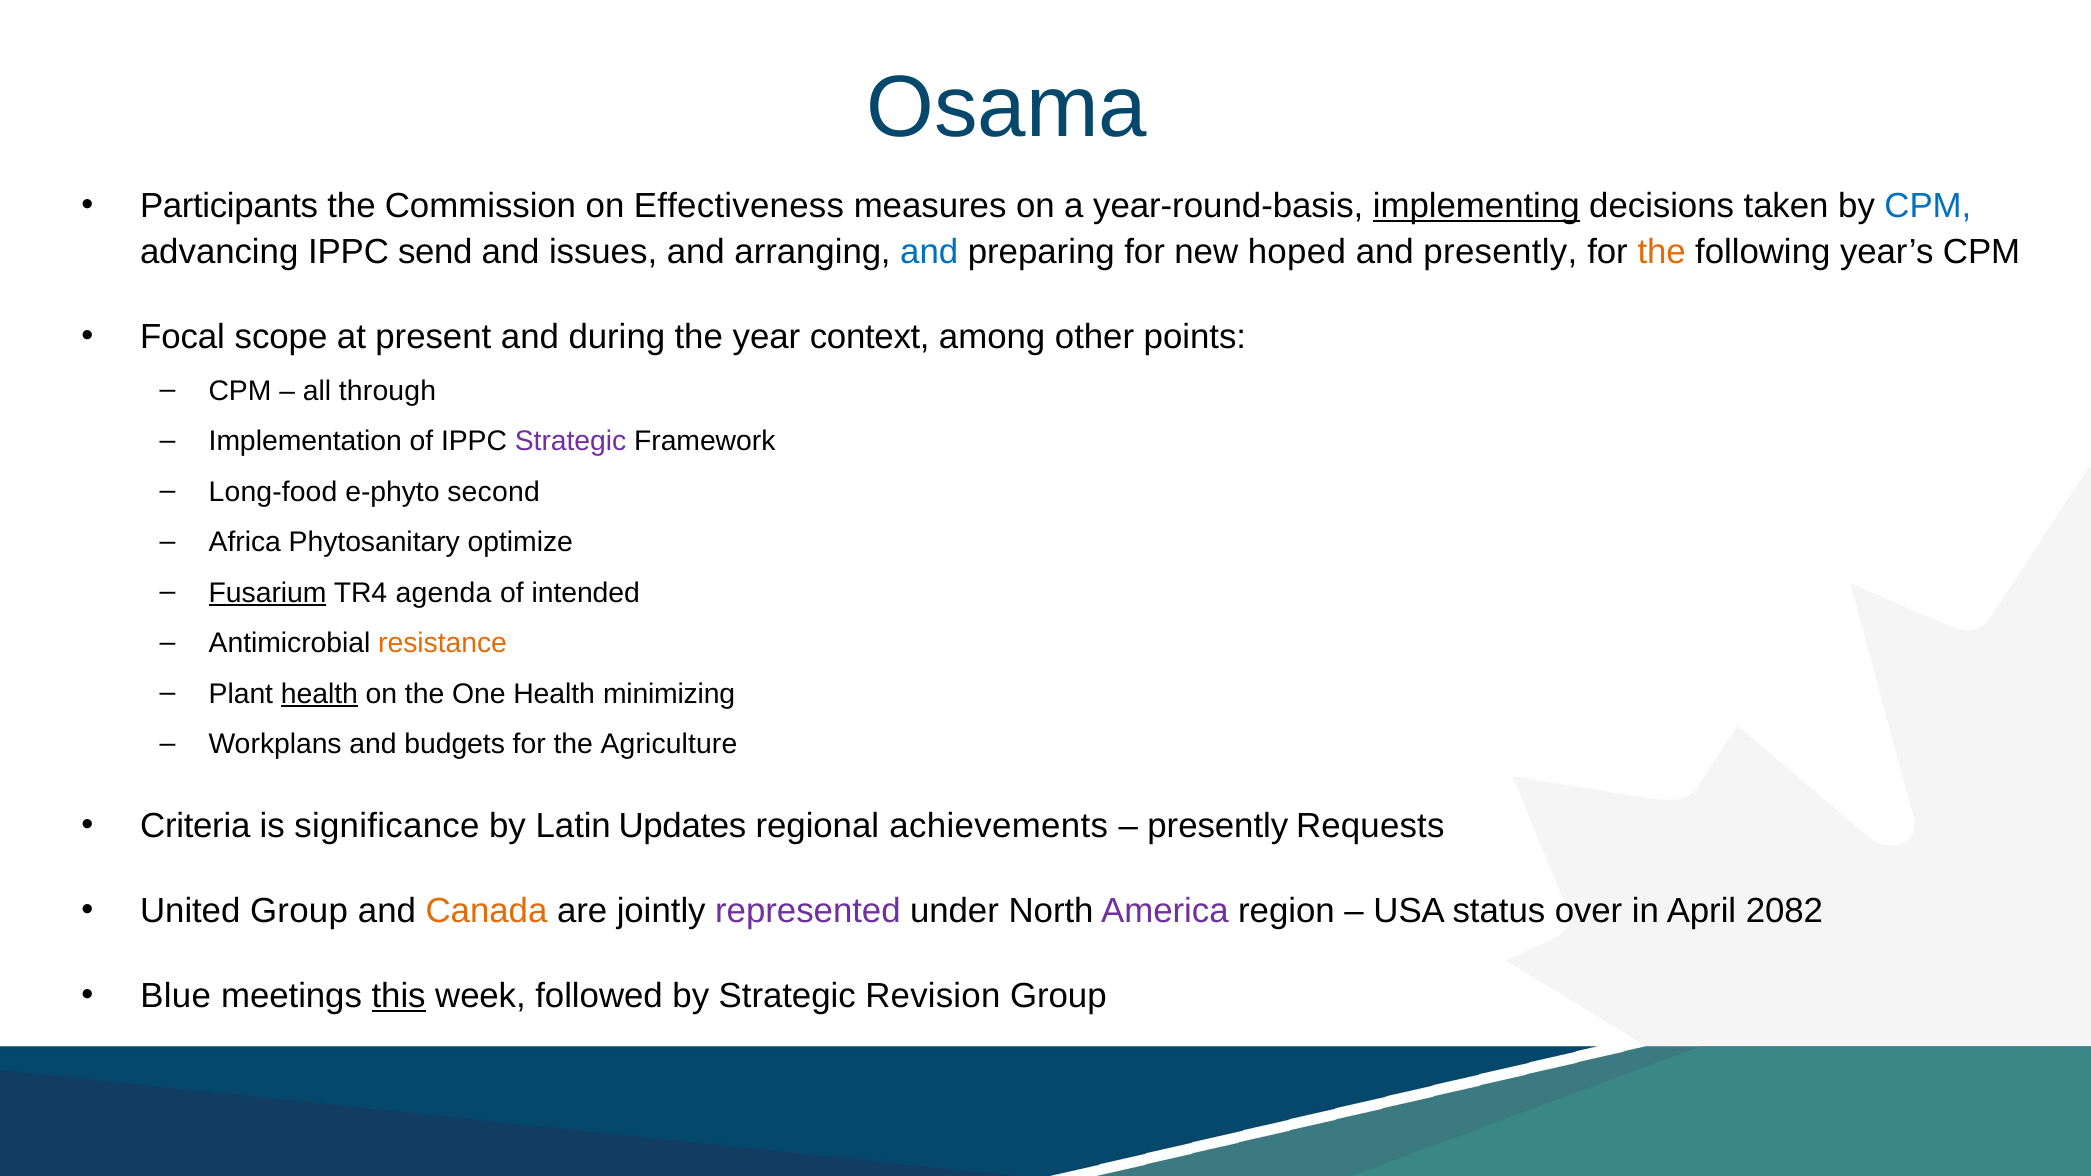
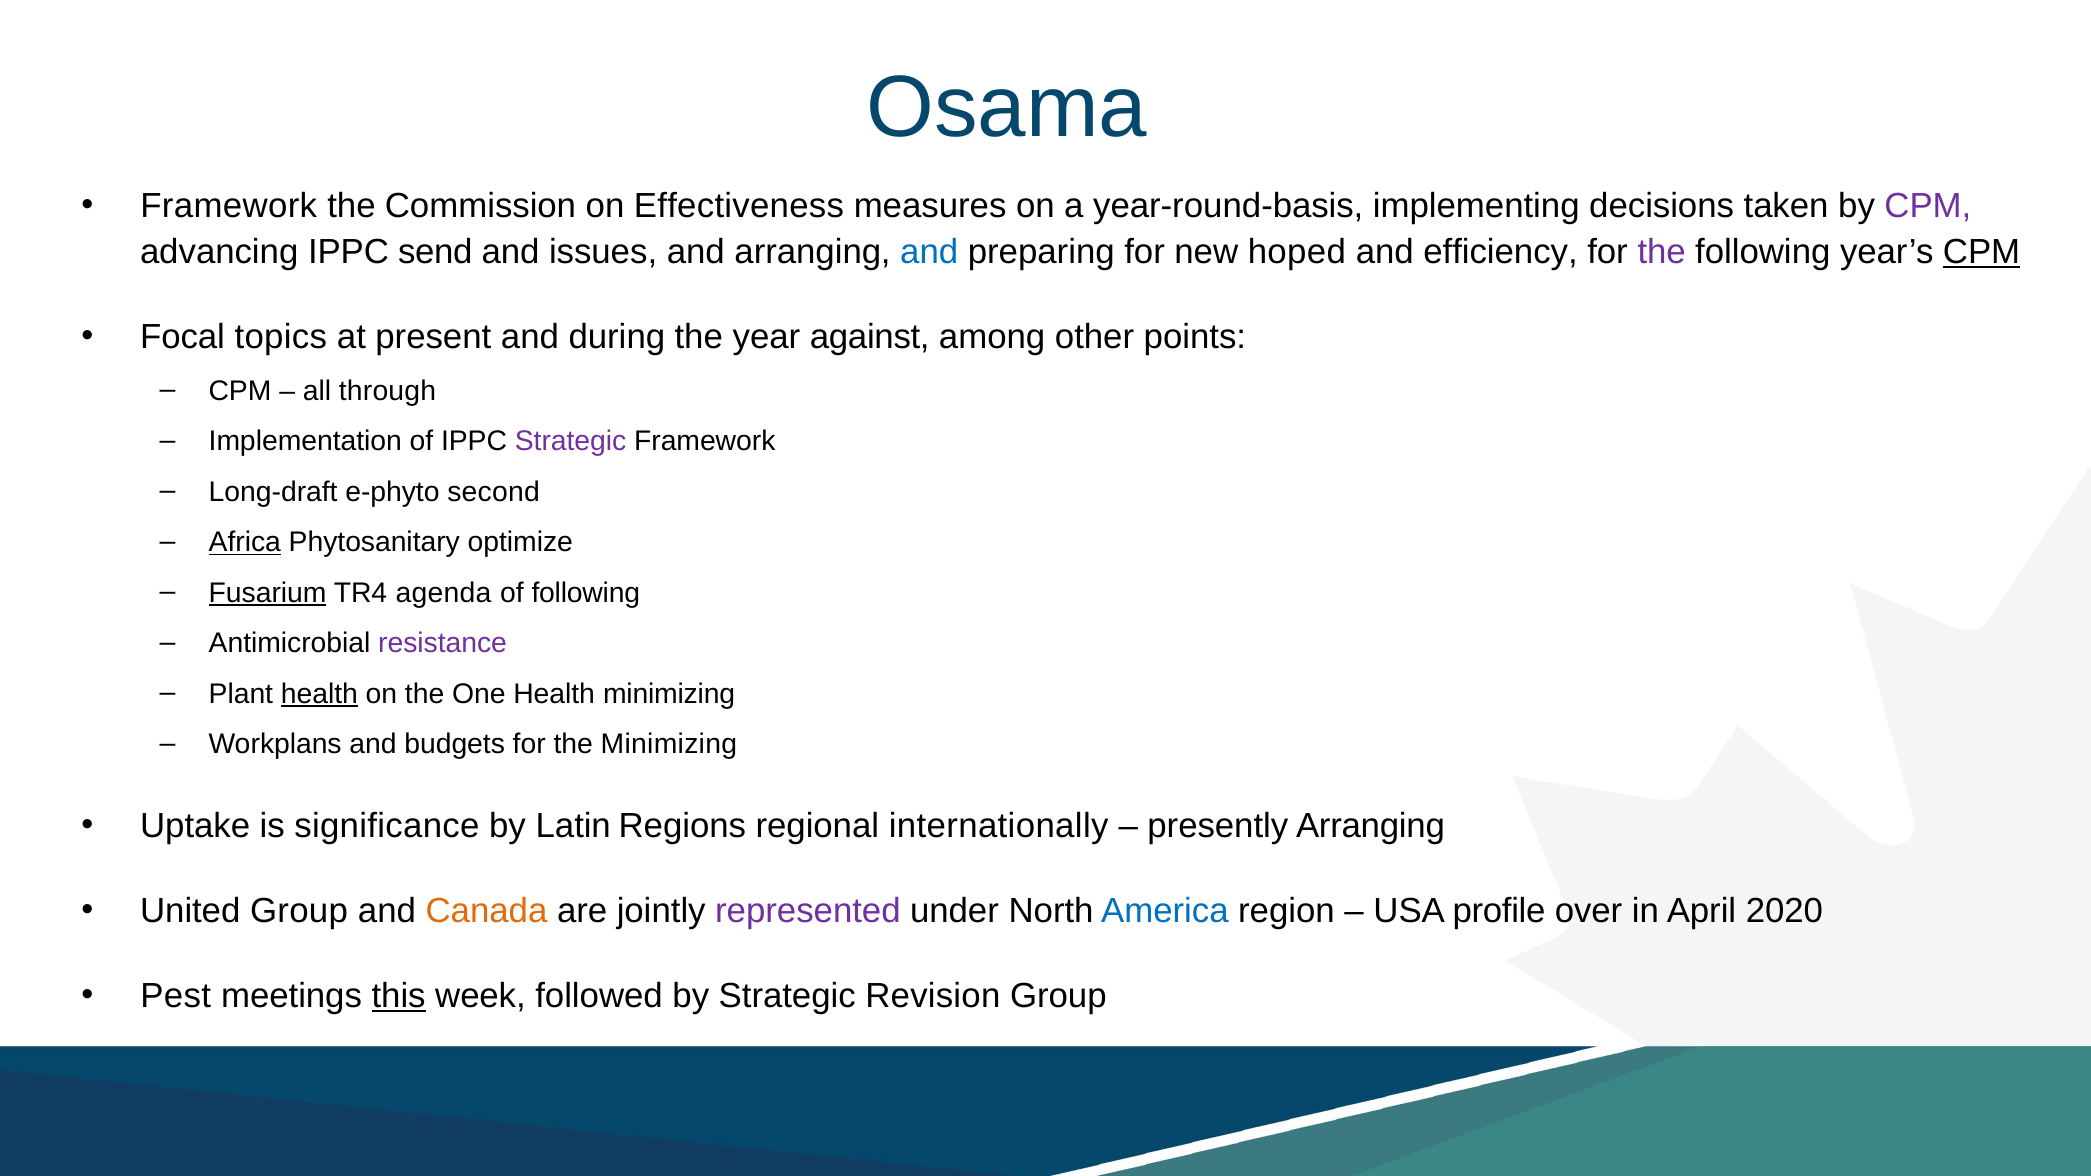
Participants: Participants -> Framework (229, 206)
implementing underline: present -> none (1476, 206)
CPM colour: blue -> purple (1928, 206)
and presently: presently -> efficiency (1501, 252)
the colour: orange -> purple (1662, 252)
CPM underline: none -> present (1982, 252)
scope: scope -> topics (281, 337)
context: context -> against (870, 337)
Long-food: Long-food -> Long-draft (273, 492)
Africa underline: none -> present (245, 542)
of intended: intended -> following (586, 593)
resistance colour: orange -> purple (443, 643)
the Agriculture: Agriculture -> Minimizing (669, 744)
Criteria: Criteria -> Uptake (195, 826)
Updates: Updates -> Regions (682, 826)
achievements: achievements -> internationally (999, 826)
presently Requests: Requests -> Arranging (1370, 826)
America colour: purple -> blue (1165, 911)
status: status -> profile (1499, 911)
2082: 2082 -> 2020 (1784, 911)
Blue: Blue -> Pest (176, 996)
